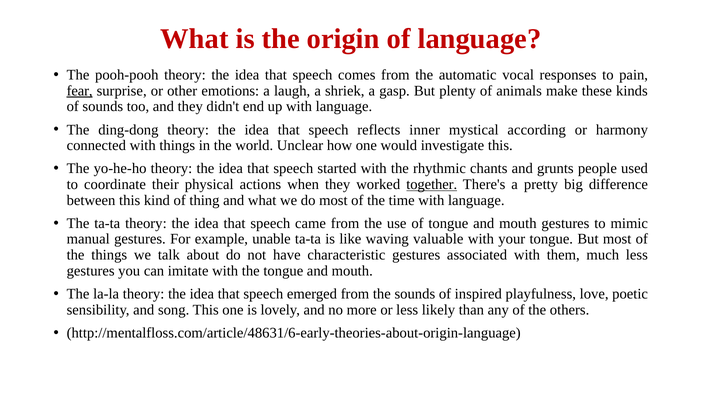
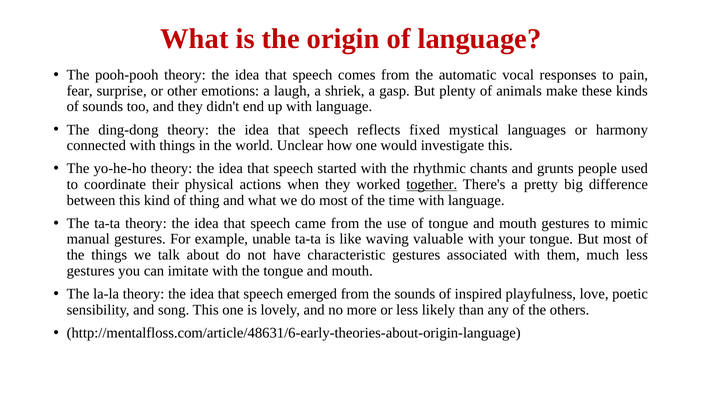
fear underline: present -> none (80, 91)
inner: inner -> fixed (425, 130)
according: according -> languages (537, 130)
